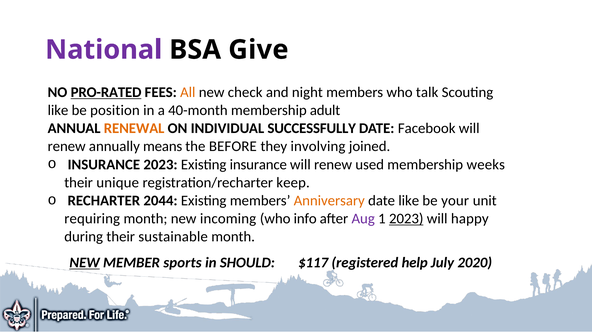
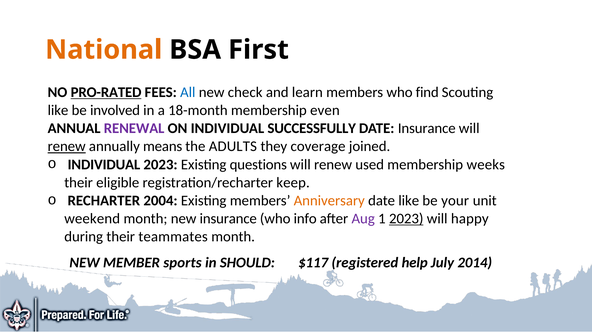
National colour: purple -> orange (104, 50)
Give: Give -> First (258, 50)
All colour: orange -> blue (188, 92)
night: night -> learn (307, 92)
talk: talk -> find (427, 92)
position: position -> involved (115, 110)
40-month: 40-month -> 18-month (198, 110)
adult: adult -> even (325, 110)
RENEWAL colour: orange -> purple (134, 128)
DATE Facebook: Facebook -> Insurance (427, 128)
renew underline: none -> present (67, 146)
BEFORE: BEFORE -> ADULTS (233, 146)
involving: involving -> coverage (318, 146)
INSURANCE: INSURANCE -> INDIVIDUAL (104, 164)
Existing insurance: insurance -> questions (258, 164)
unique: unique -> eligible (118, 183)
2044: 2044 -> 2004 (160, 201)
requiring: requiring -> weekend (92, 219)
new incoming: incoming -> insurance (228, 219)
sustainable: sustainable -> teammates (173, 237)
NEW underline: present -> none (85, 263)
2020: 2020 -> 2014 (475, 263)
